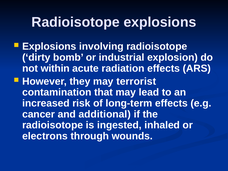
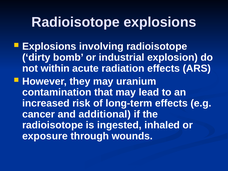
terrorist: terrorist -> uranium (136, 81)
electrons: electrons -> exposure (45, 136)
